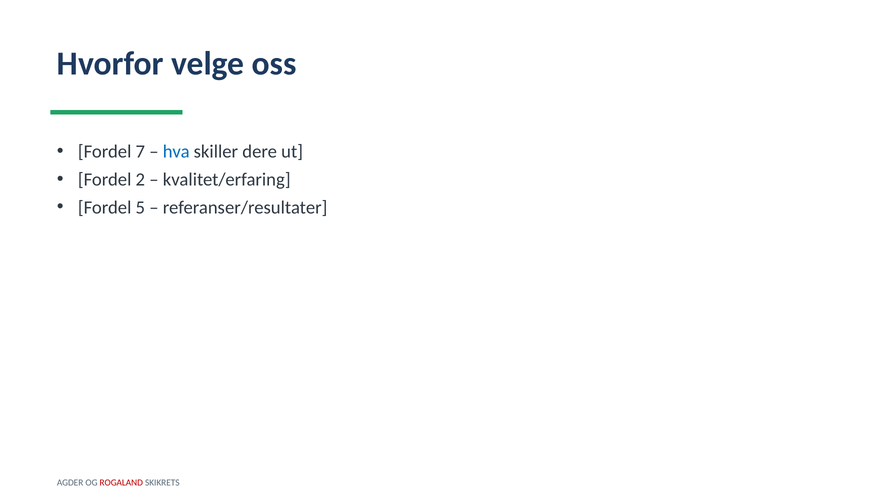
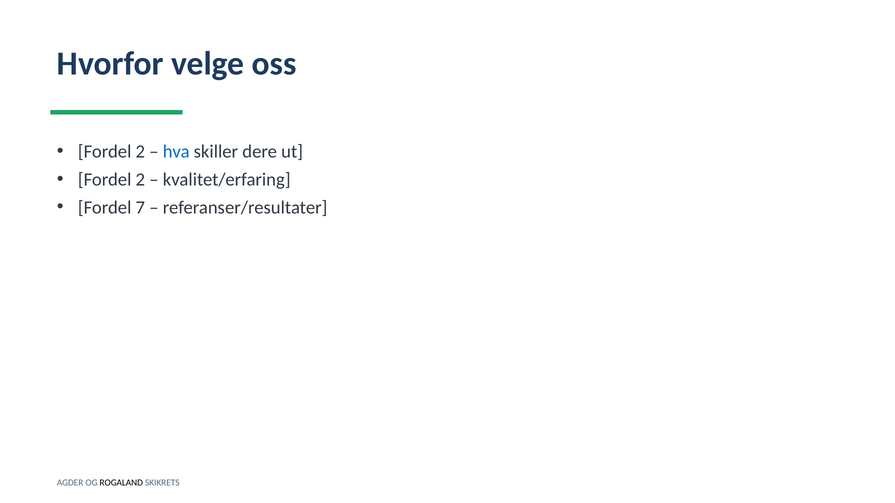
7: 7 -> 2 (140, 152)
5: 5 -> 7 (140, 208)
ROGALAND colour: red -> black (121, 483)
